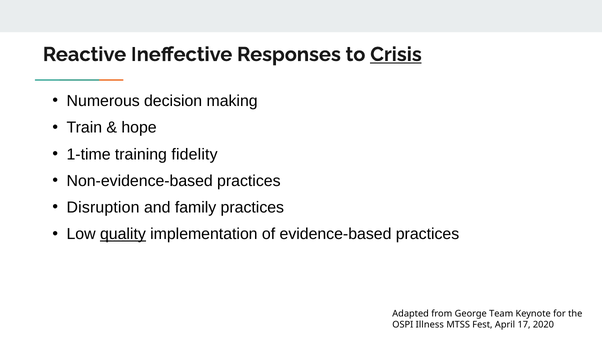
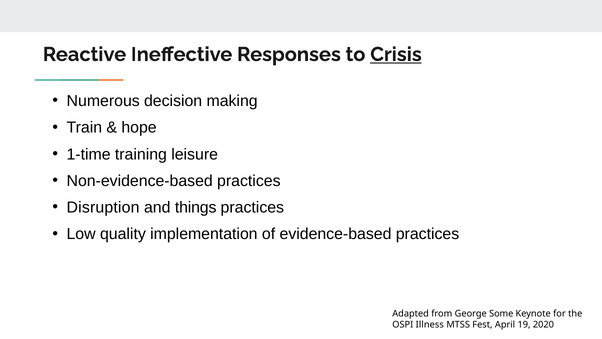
fidelity: fidelity -> leisure (195, 154)
family: family -> things (196, 207)
quality underline: present -> none (123, 234)
Team: Team -> Some (501, 313)
17: 17 -> 19 (524, 324)
